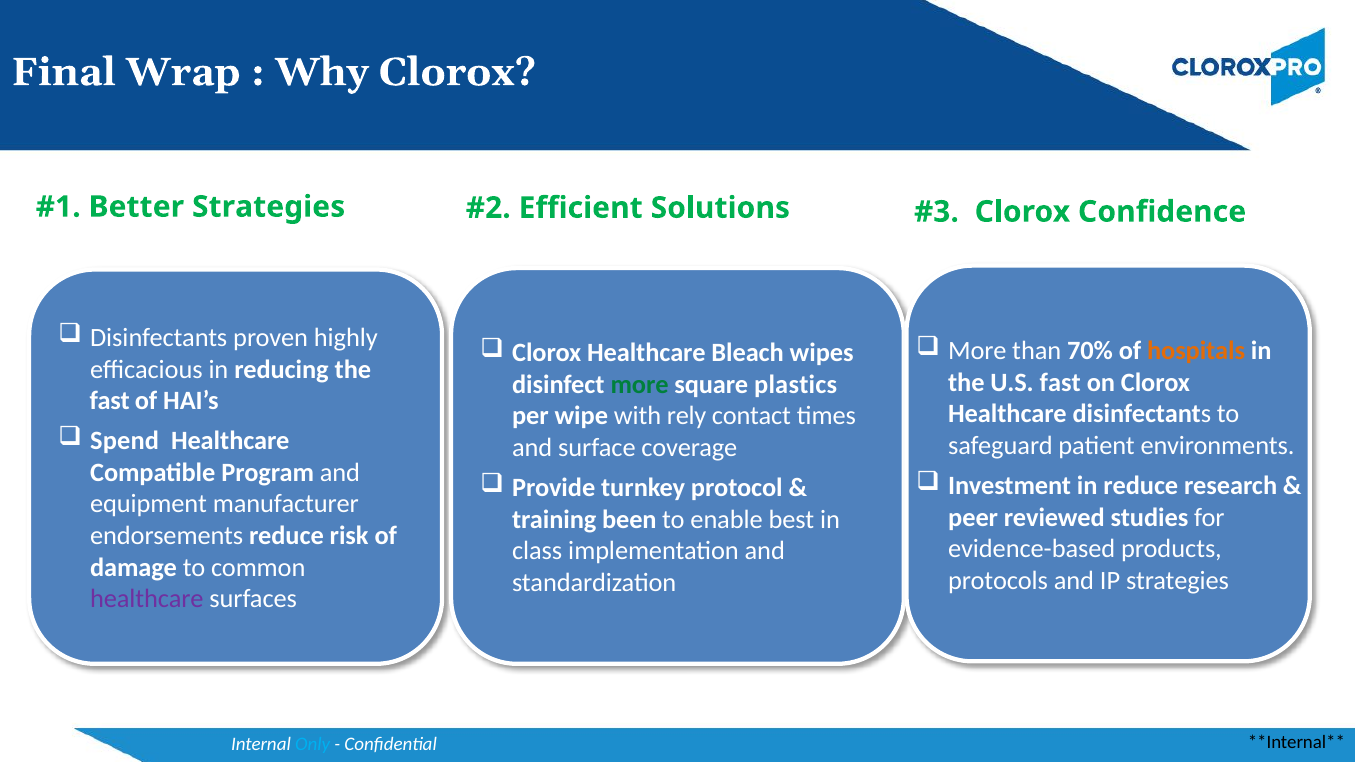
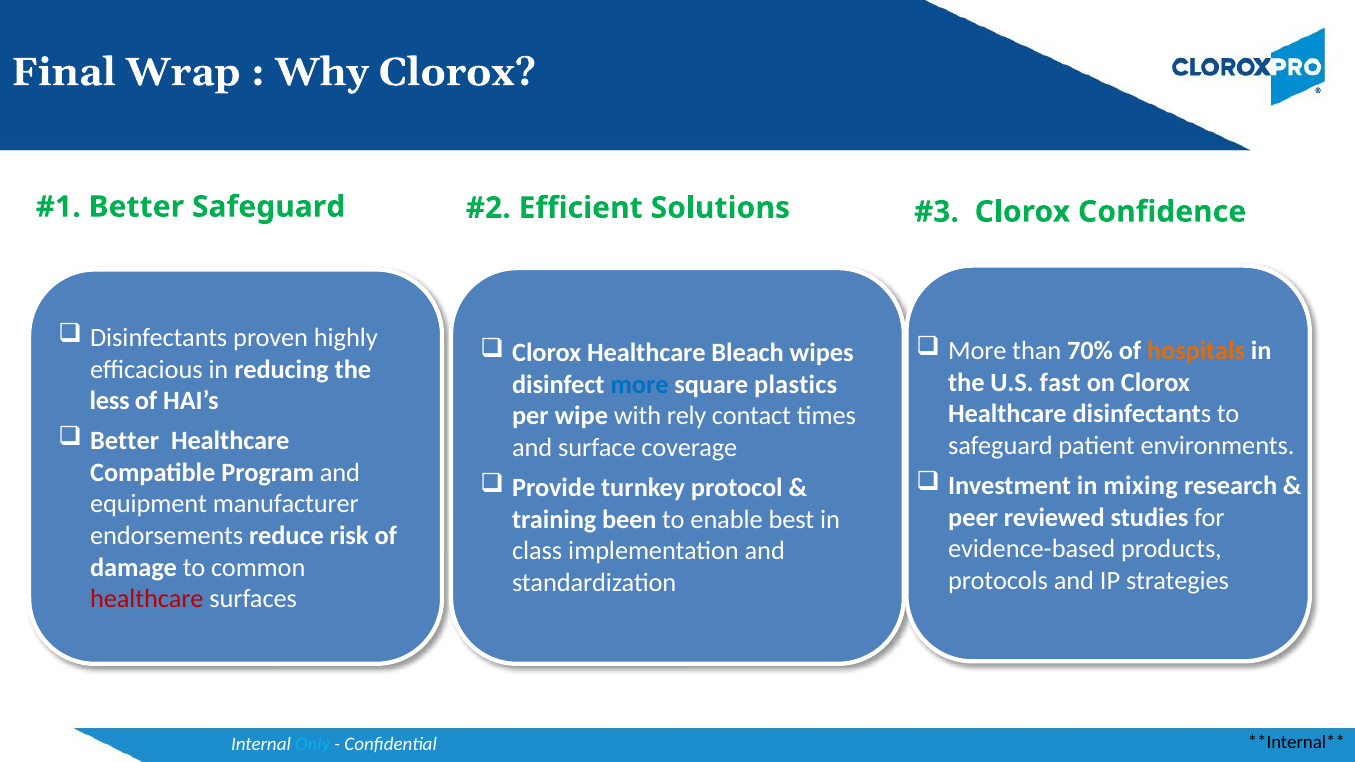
Better Strategies: Strategies -> Safeguard (269, 207)
more colour: green -> blue (640, 385)
fast: fast -> less (110, 401)
Spend: Spend -> Better (125, 441)
in reduce: reduce -> mixing (1141, 486)
healthcare colour: purple -> red (147, 599)
